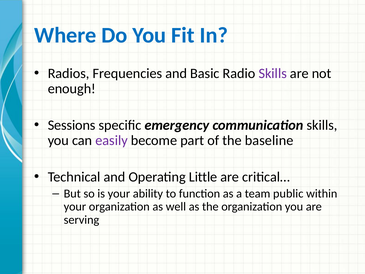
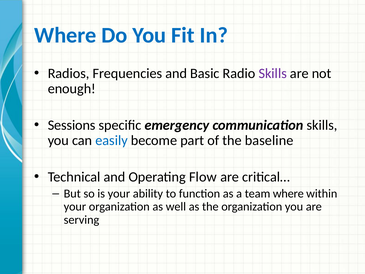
easily colour: purple -> blue (112, 140)
Little: Little -> Flow (203, 177)
team public: public -> where (288, 193)
